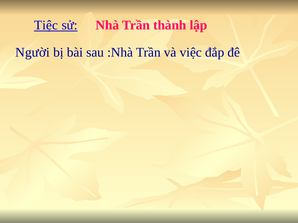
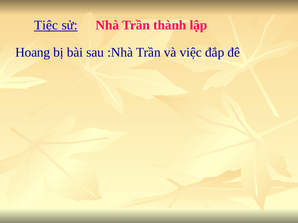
Người: Người -> Hoang (33, 53)
